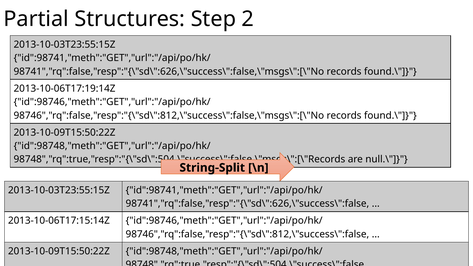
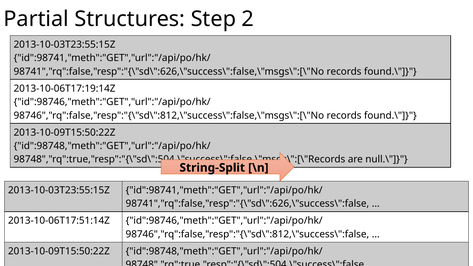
2013-10-06T17:15:14Z: 2013-10-06T17:15:14Z -> 2013-10-06T17:51:14Z (59, 221)
